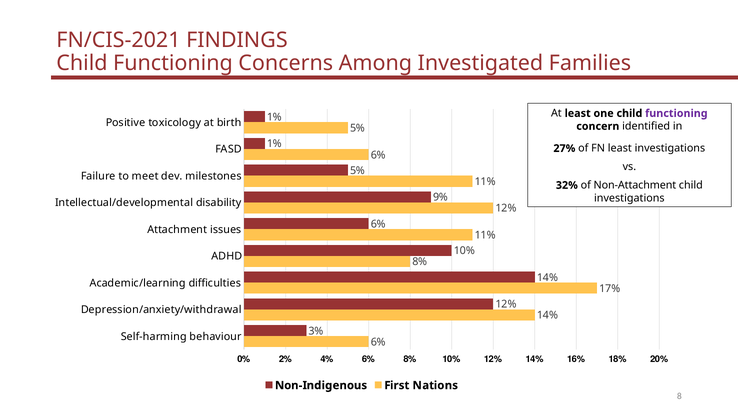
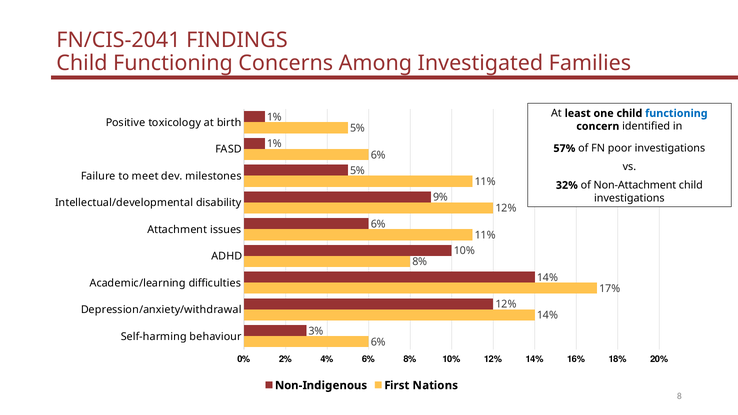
FN/CIS-2021: FN/CIS-2021 -> FN/CIS-2041 (118, 40)
functioning colour: purple -> blue (676, 113)
27%: 27% -> 57% (564, 148)
FN least: least -> poor (620, 148)
